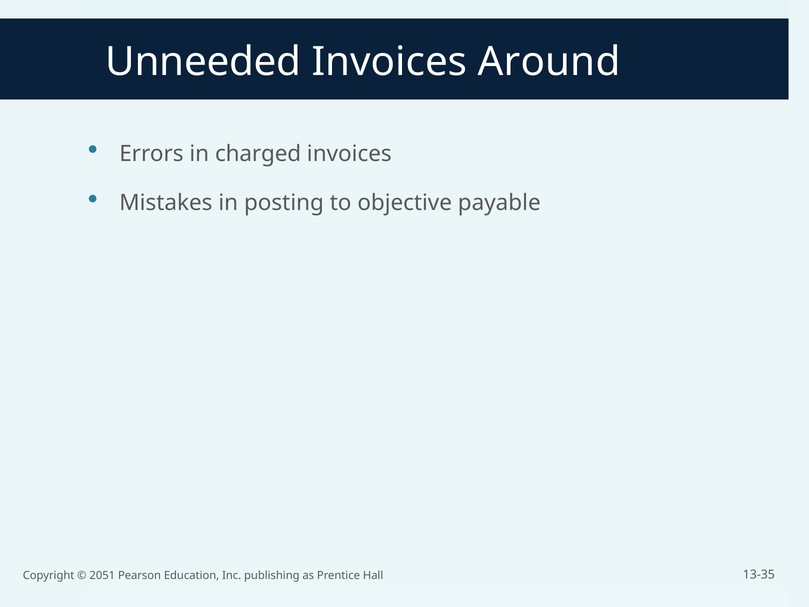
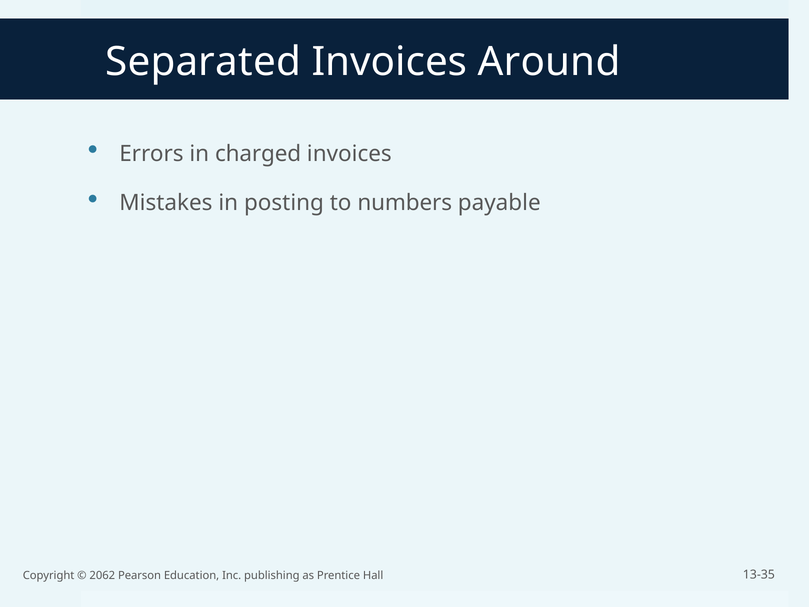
Unneeded: Unneeded -> Separated (203, 62)
objective: objective -> numbers (405, 203)
2051: 2051 -> 2062 (102, 575)
